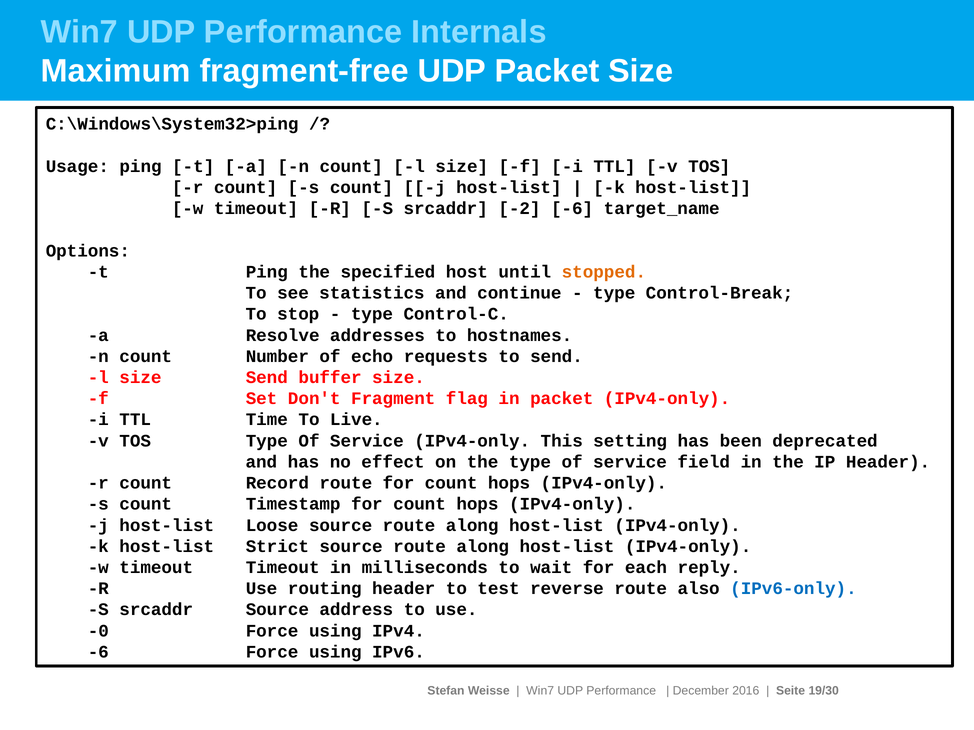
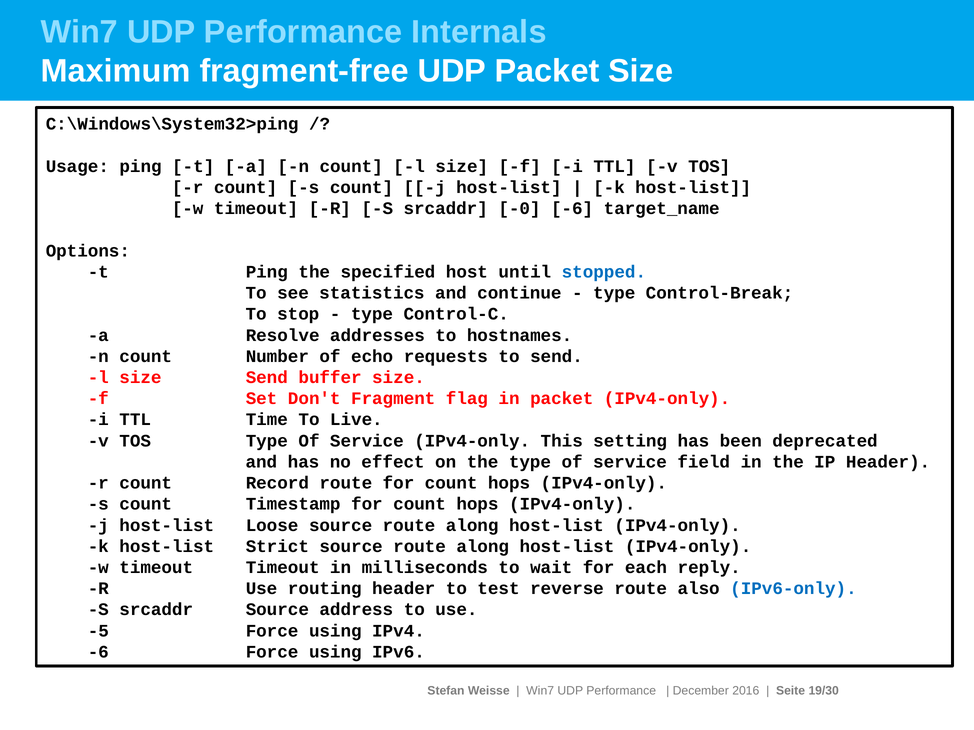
-2: -2 -> -0 (519, 209)
stopped colour: orange -> blue (604, 272)
-0: -0 -> -5 (98, 631)
